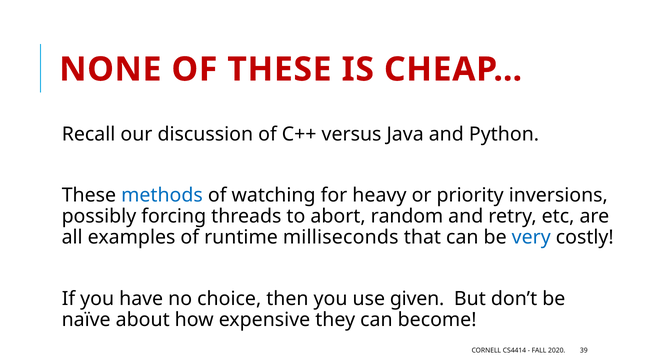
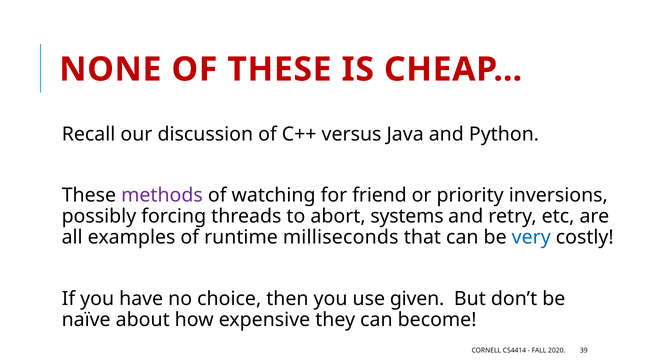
methods colour: blue -> purple (162, 195)
heavy: heavy -> friend (380, 195)
random: random -> systems (407, 216)
